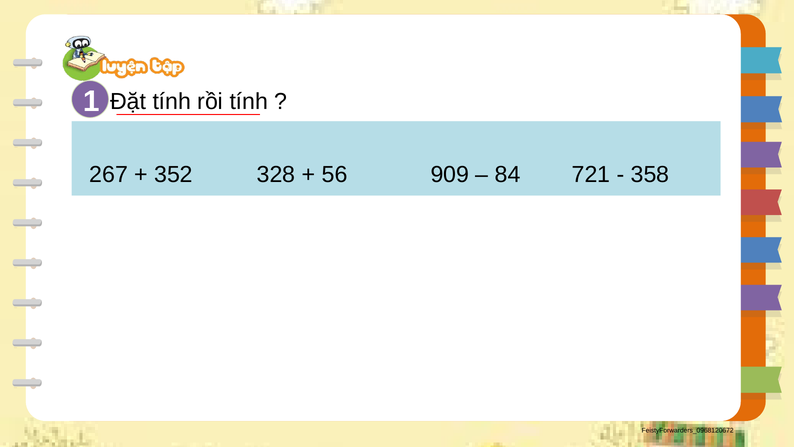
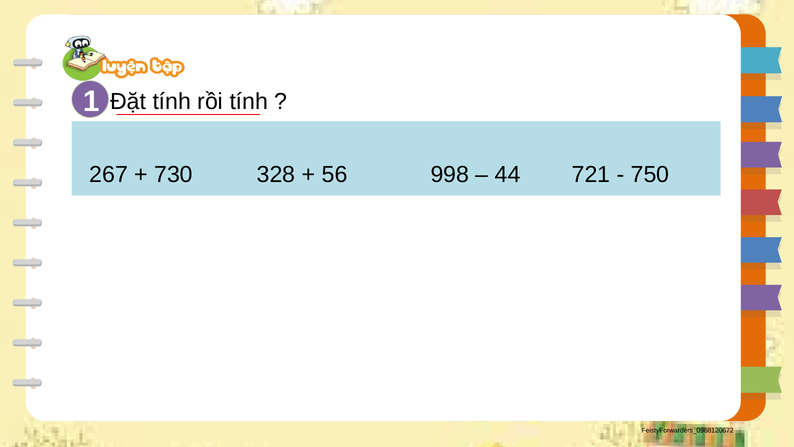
352: 352 -> 730 (174, 175)
909: 909 -> 998 (450, 175)
84: 84 -> 44 (508, 175)
358: 358 -> 750 (650, 175)
